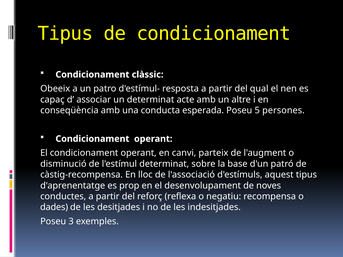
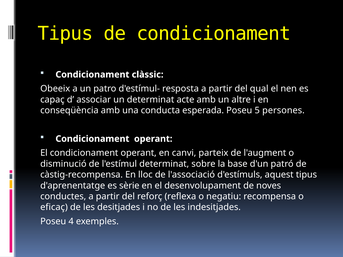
prop: prop -> sèrie (129, 186)
dades: dades -> eficaç (54, 207)
3: 3 -> 4 (71, 222)
